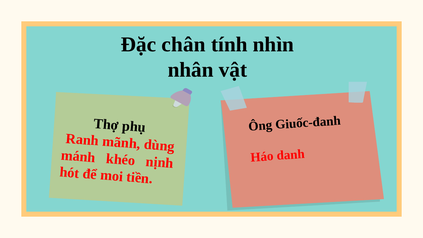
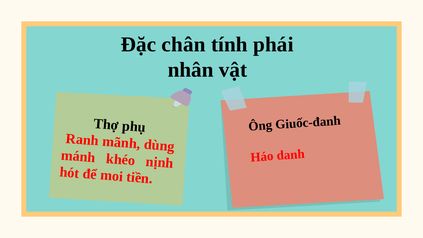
nhìn: nhìn -> phái (273, 44)
